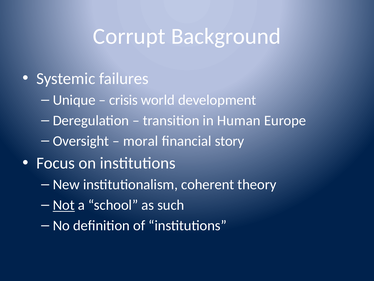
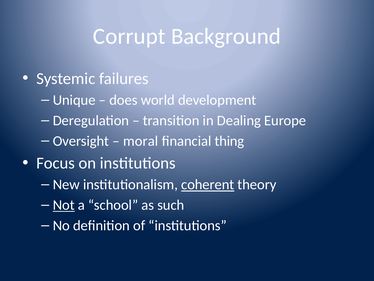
crisis: crisis -> does (123, 100)
Human: Human -> Dealing (239, 120)
story: story -> thing (229, 141)
coherent underline: none -> present (208, 184)
